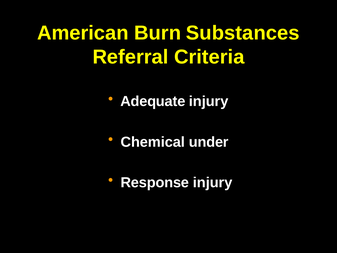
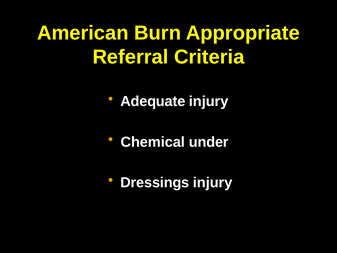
Substances: Substances -> Appropriate (243, 33)
Response: Response -> Dressings (155, 183)
